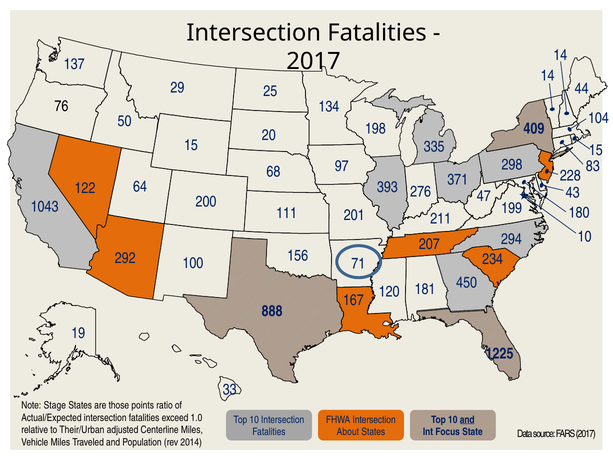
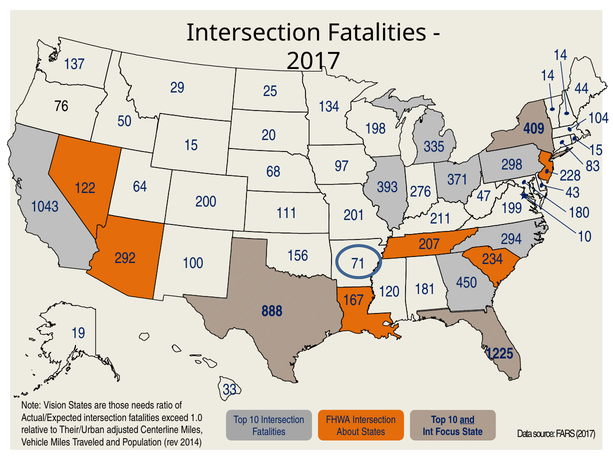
Stage: Stage -> Vision (55, 405)
points: points -> needs (143, 405)
